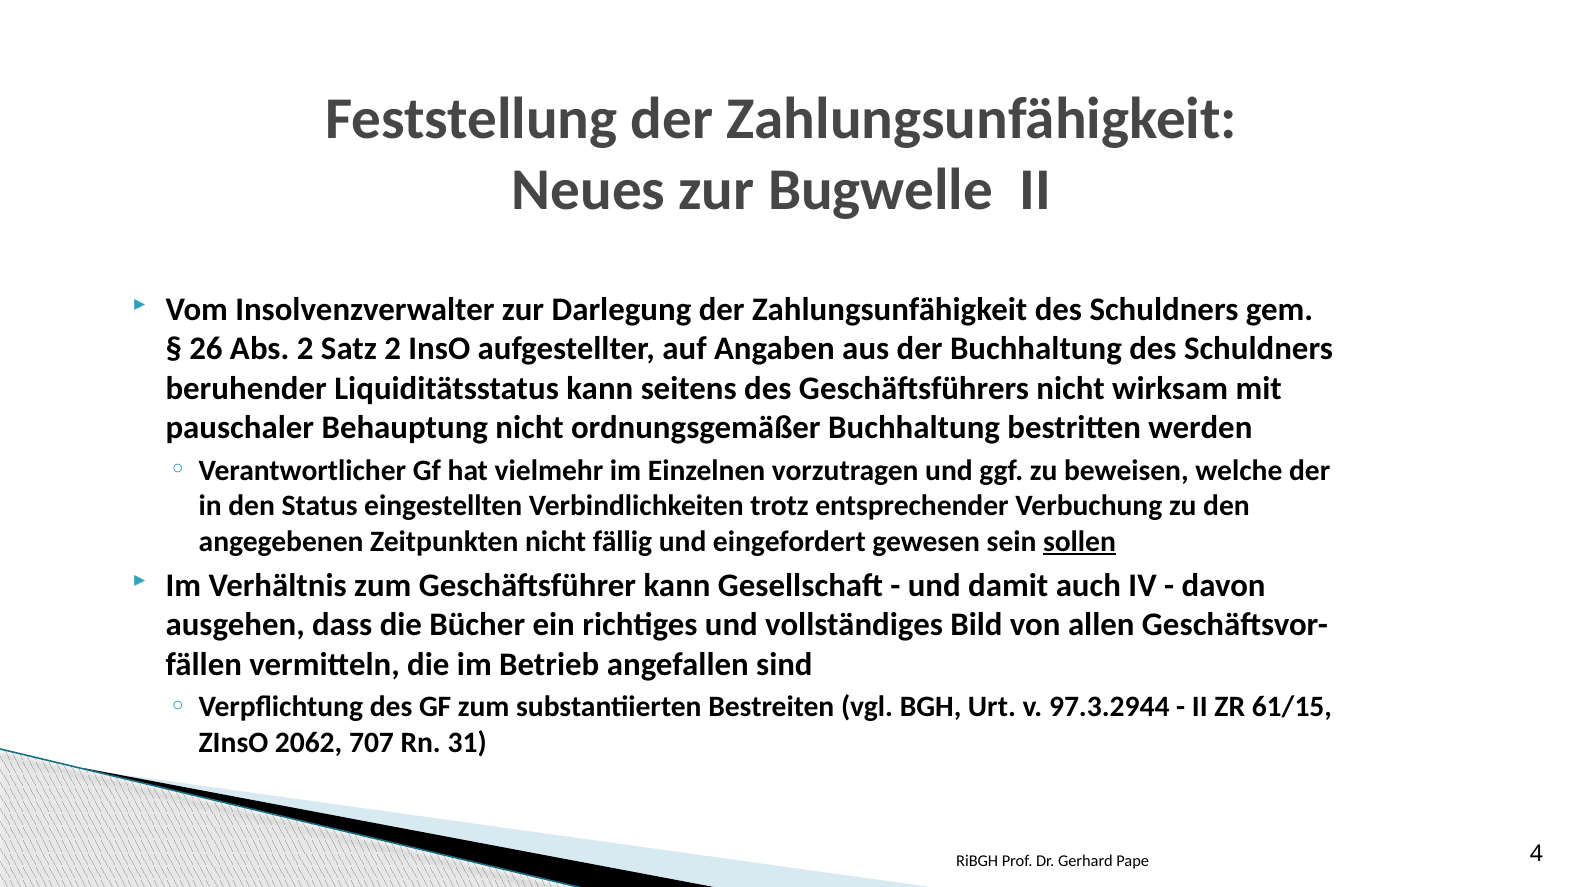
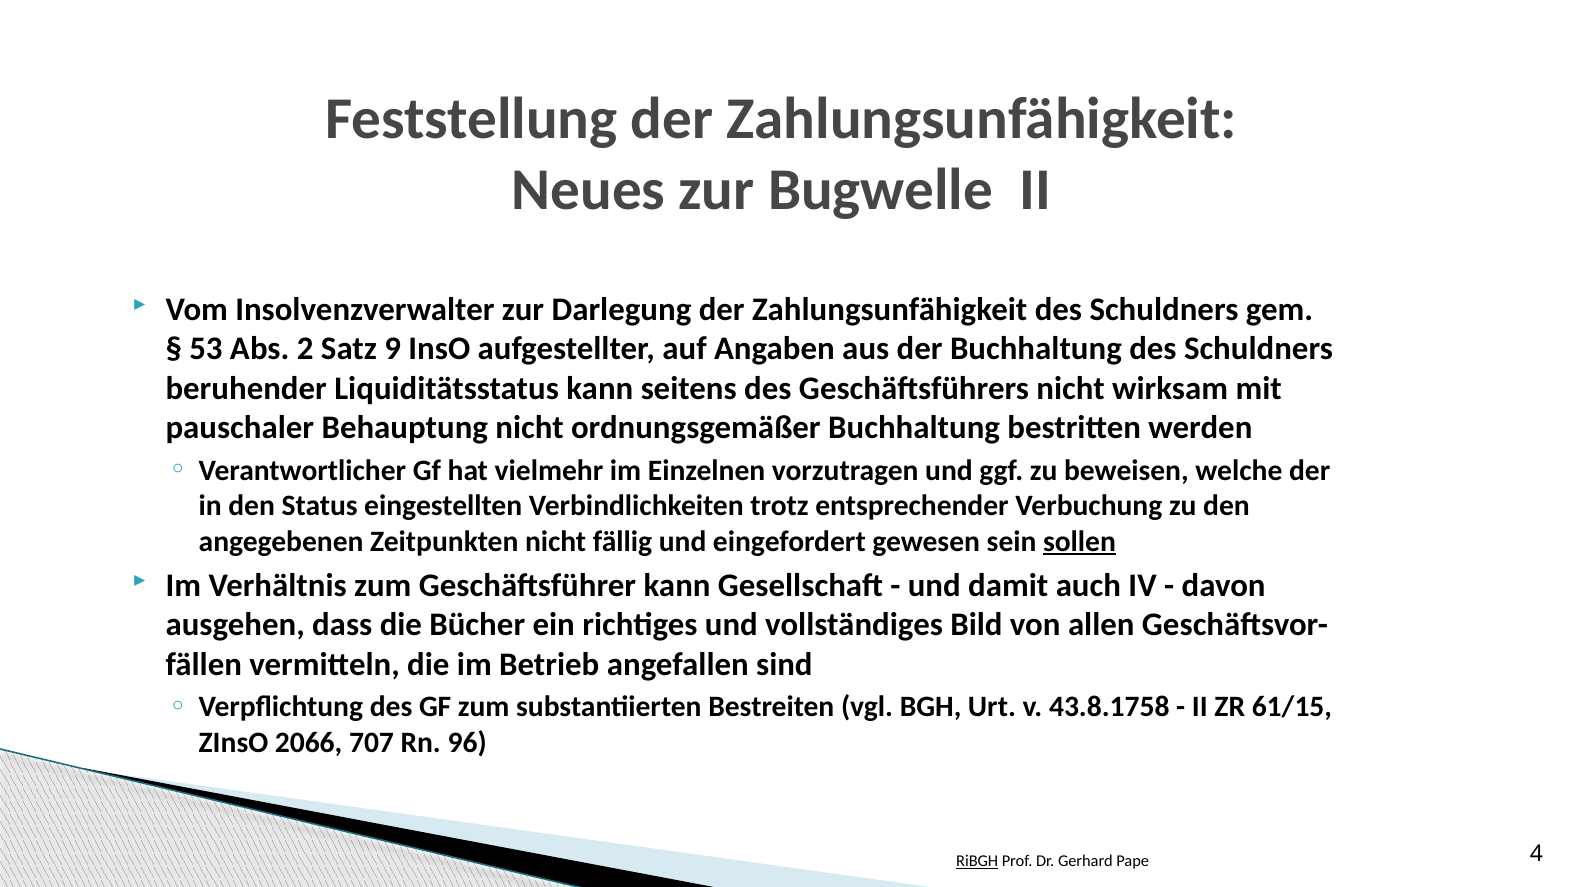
26: 26 -> 53 (206, 349)
Satz 2: 2 -> 9 (393, 349)
97.3.2944: 97.3.2944 -> 43.8.1758 (1109, 707)
2062: 2062 -> 2066 (309, 743)
31: 31 -> 96 (467, 743)
RiBGH underline: none -> present (977, 861)
